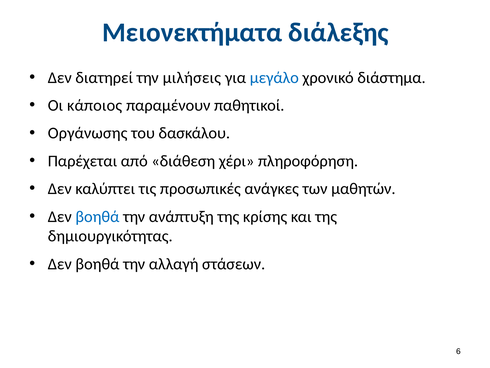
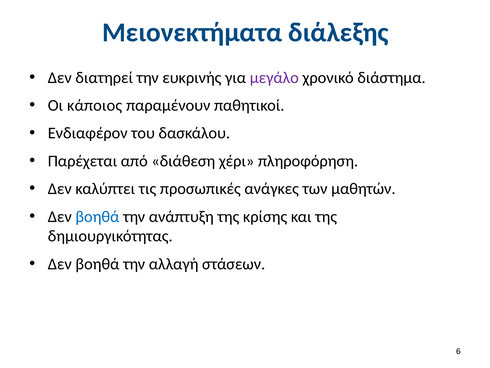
μιλήσεις: μιλήσεις -> ευκρινής (192, 78)
μεγάλο colour: blue -> purple (274, 78)
Οργάνωσης: Οργάνωσης -> Ενδιαφέρον (88, 133)
